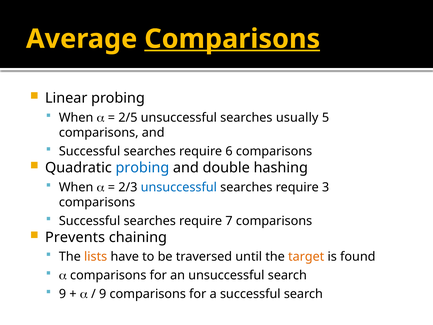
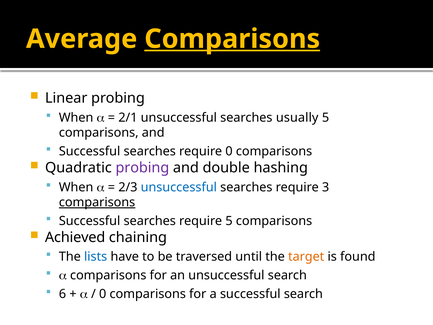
2/5: 2/5 -> 2/1 (128, 118)
require 6: 6 -> 0 (229, 151)
probing colour: blue -> purple (142, 168)
comparisons underline: none -> present (97, 202)
require 7: 7 -> 5 (229, 221)
Prevents: Prevents -> Achieved (75, 237)
lists colour: orange -> blue (96, 257)
9: 9 -> 6 (62, 294)
9: 9 -> 0 (103, 294)
